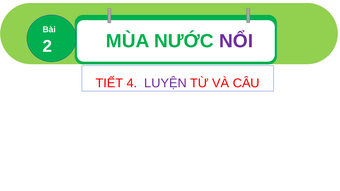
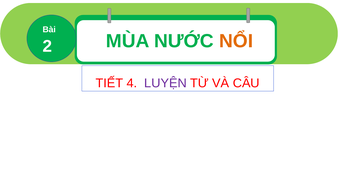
NỔI colour: purple -> orange (236, 41)
